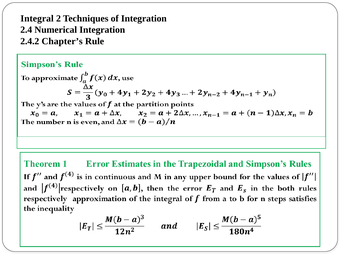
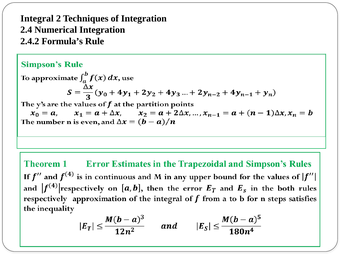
Chapter’s: Chapter’s -> Formula’s (62, 41)
